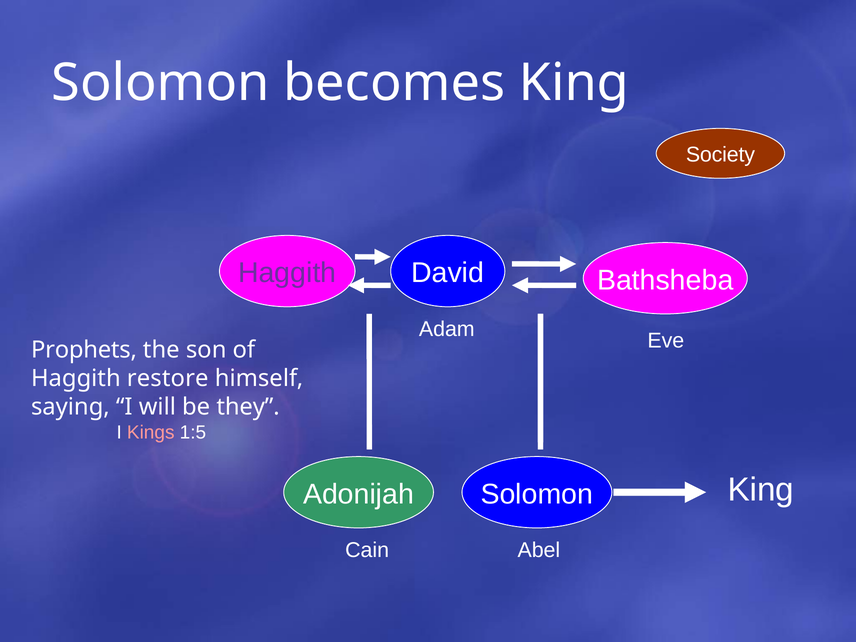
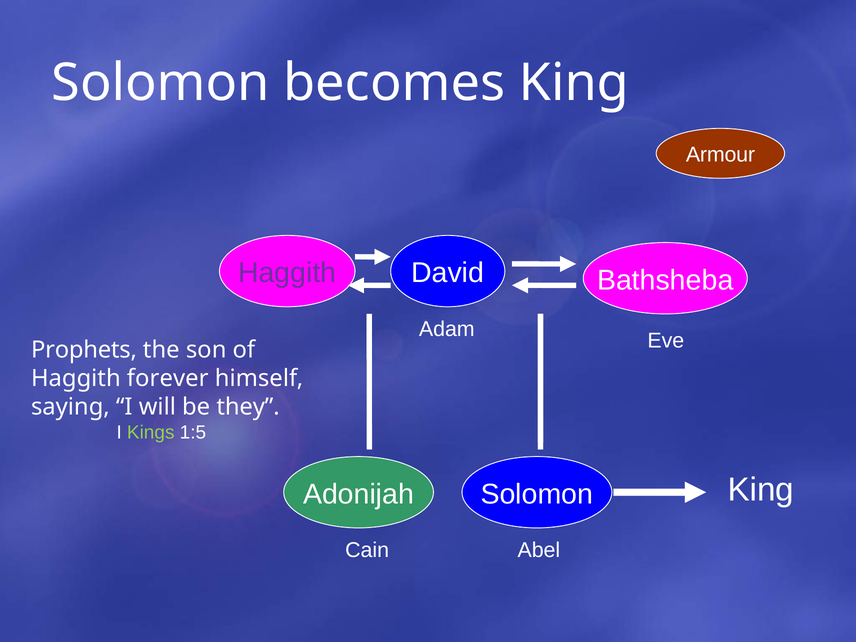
Society: Society -> Armour (720, 155)
restore: restore -> forever (168, 378)
Kings colour: pink -> light green (151, 432)
